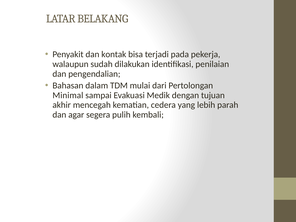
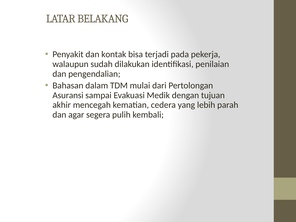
Minimal: Minimal -> Asuransi (68, 95)
